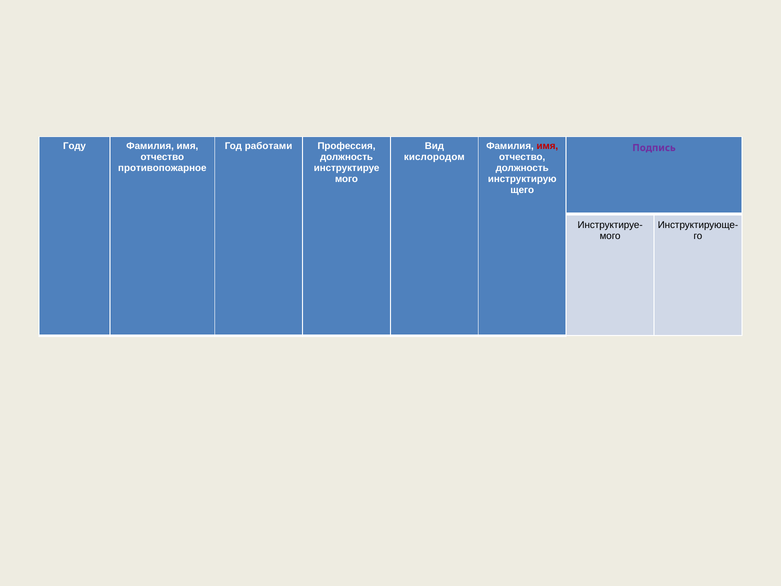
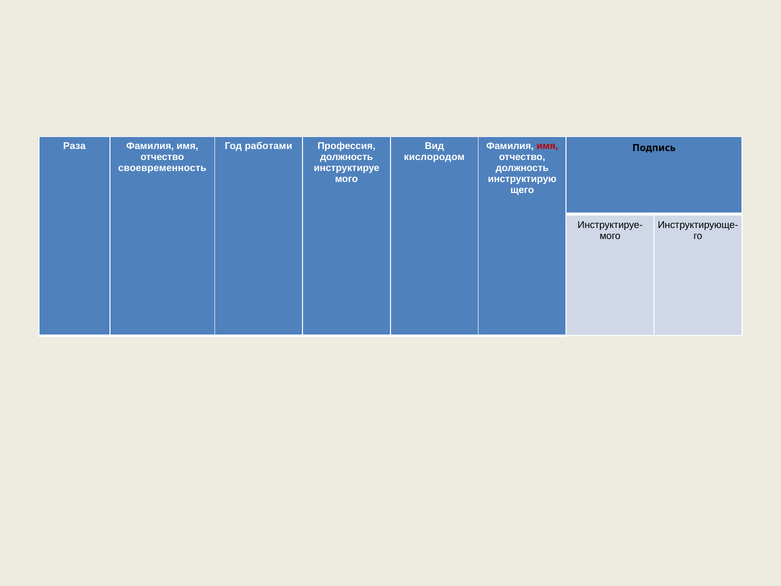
Году: Году -> Раза (74, 146)
Подпись colour: purple -> black (654, 148)
противопожарное: противопожарное -> своевременность (162, 168)
